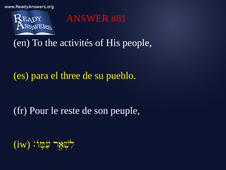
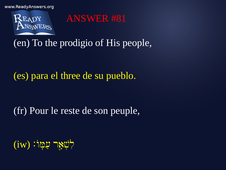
activités: activités -> prodigio (76, 43)
